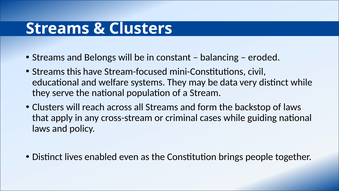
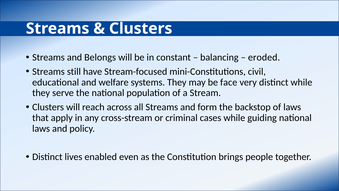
this: this -> still (74, 71)
data: data -> face (229, 82)
